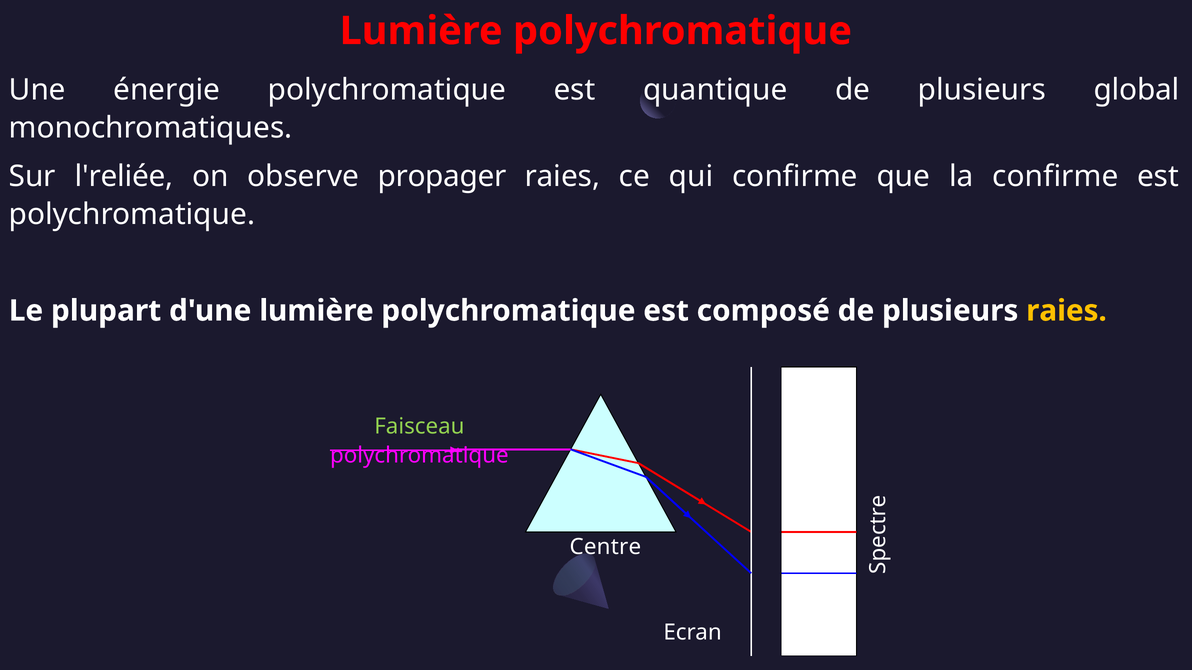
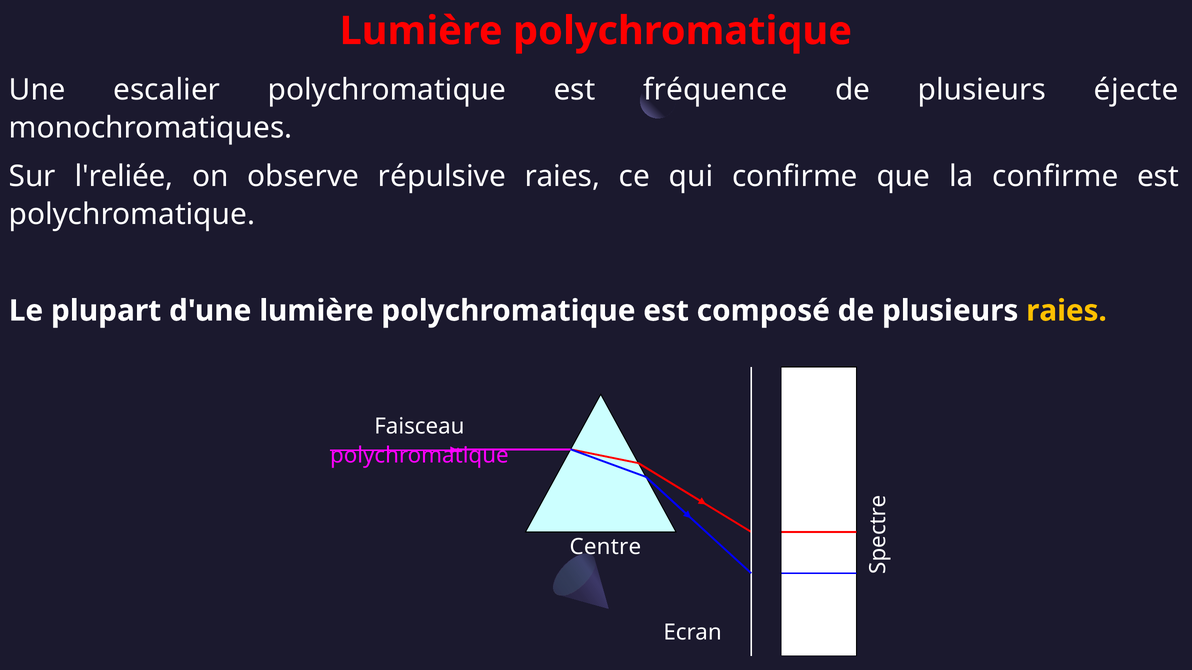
énergie: énergie -> escalier (167, 90)
quantique: quantique -> fréquence (715, 90)
global: global -> éjecte (1136, 90)
propager: propager -> répulsive (442, 176)
Faisceau colour: light green -> white (419, 427)
